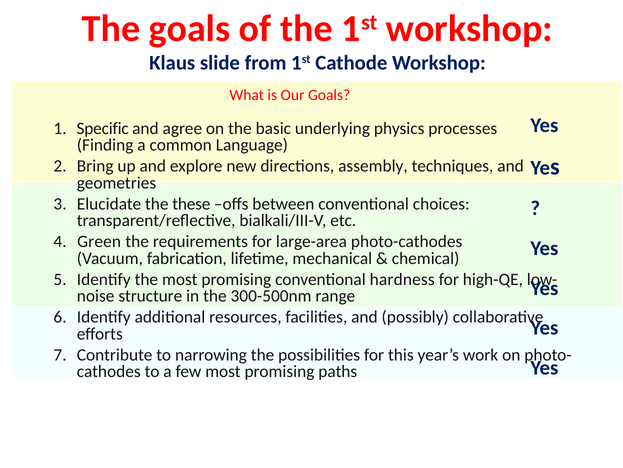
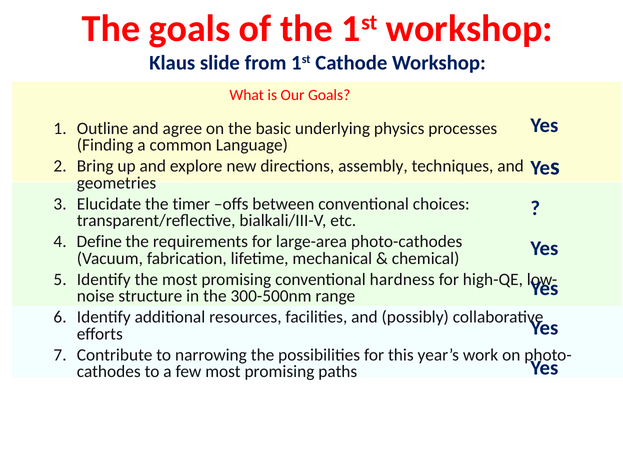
Specific: Specific -> Outline (103, 128)
these: these -> timer (191, 204)
Green: Green -> Define (99, 241)
